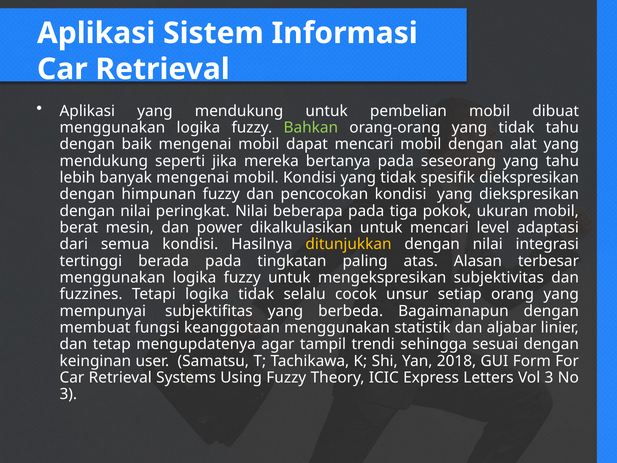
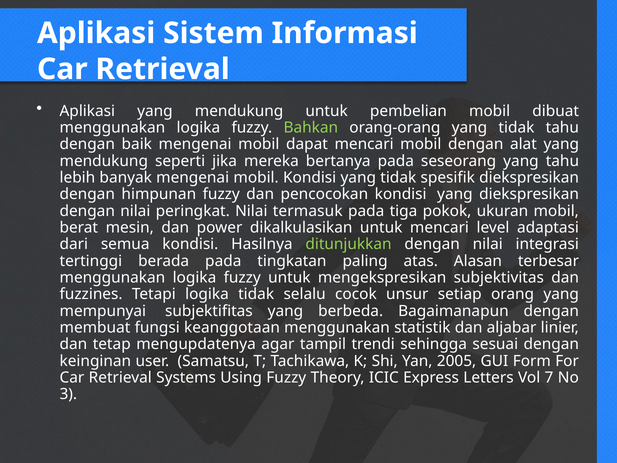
beberapa: beberapa -> termasuk (308, 211)
ditunjukkan colour: yellow -> light green (349, 244)
2018: 2018 -> 2005 (457, 361)
Vol 3: 3 -> 7 (549, 377)
